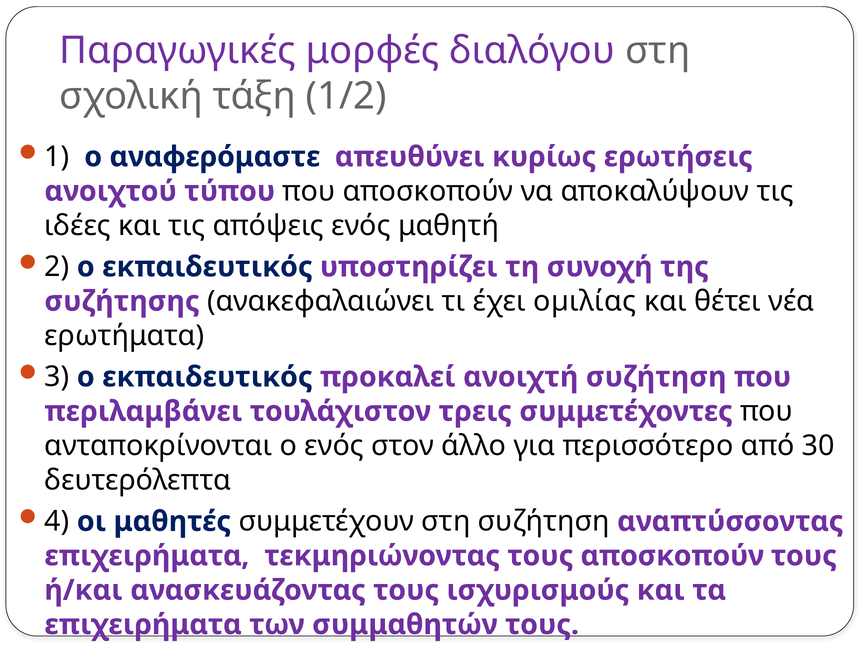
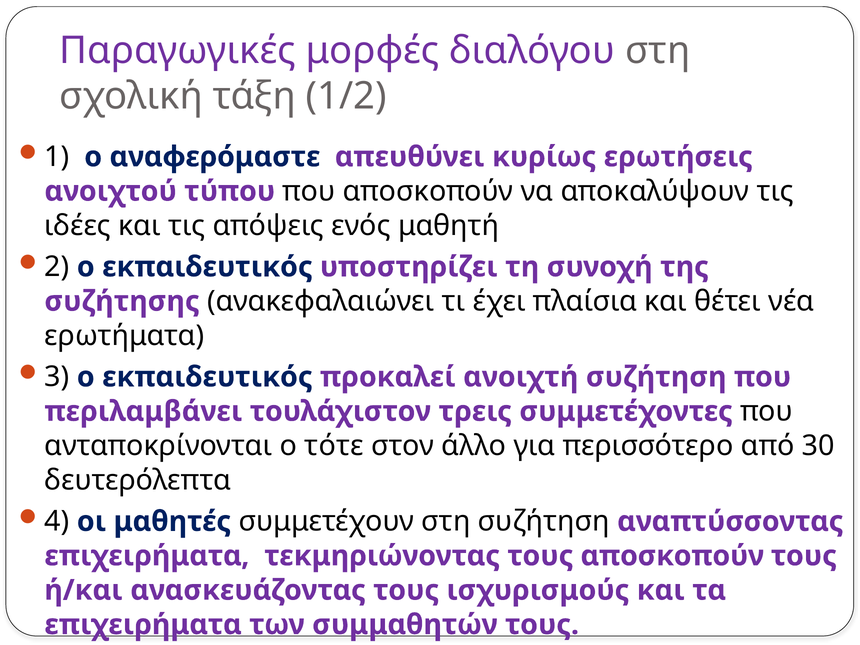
οµιλίας: οµιλίας -> πλαίσια (585, 301)
ο ενός: ενός -> τότε (334, 446)
